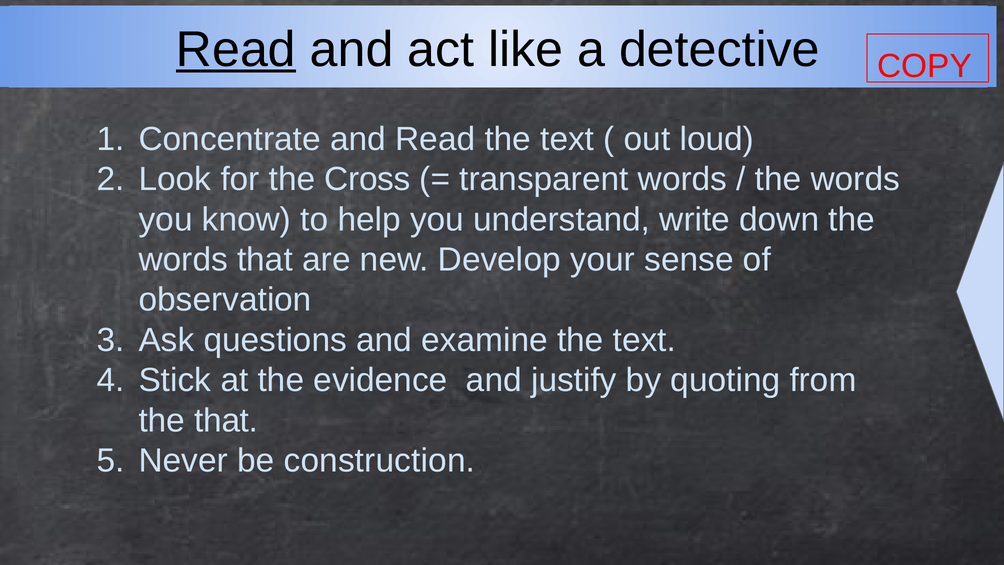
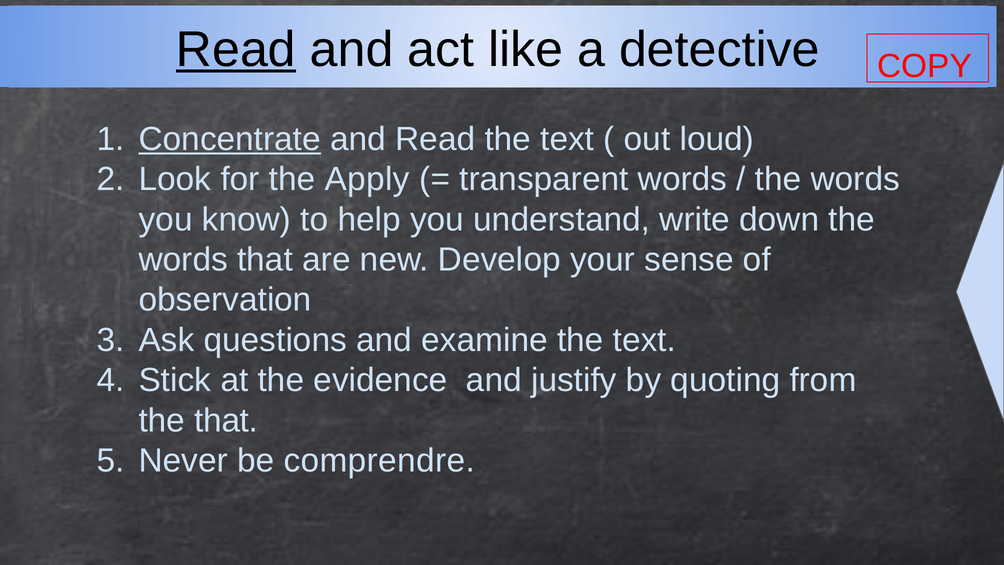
Concentrate underline: none -> present (230, 139)
Cross: Cross -> Apply (367, 179)
construction: construction -> comprendre (379, 460)
